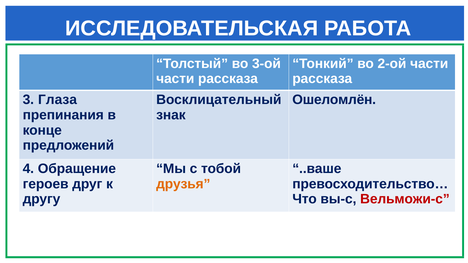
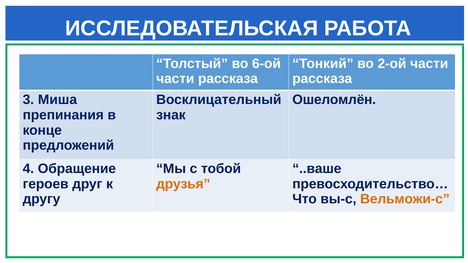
3-ой: 3-ой -> 6-ой (266, 64)
Глаза: Глаза -> Миша (57, 100)
Вельможи-с colour: red -> orange (405, 199)
